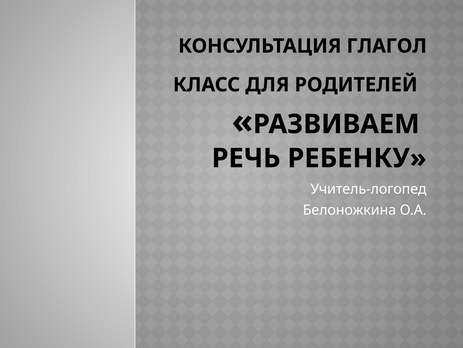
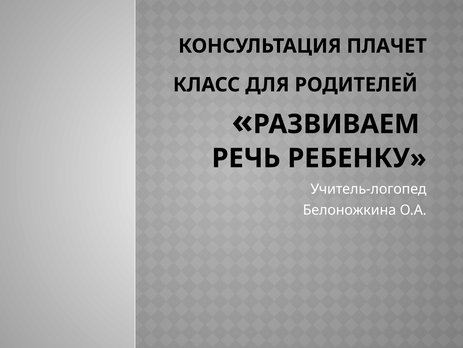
ГЛАГОЛ: ГЛАГОЛ -> ПЛАЧЕТ (387, 46)
